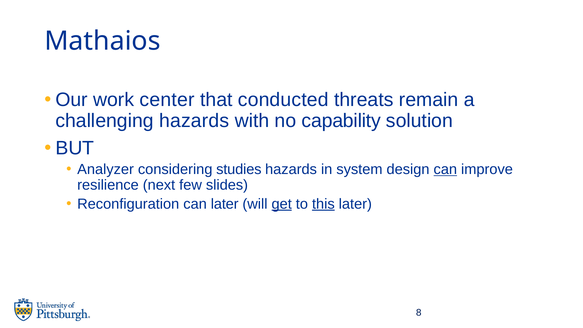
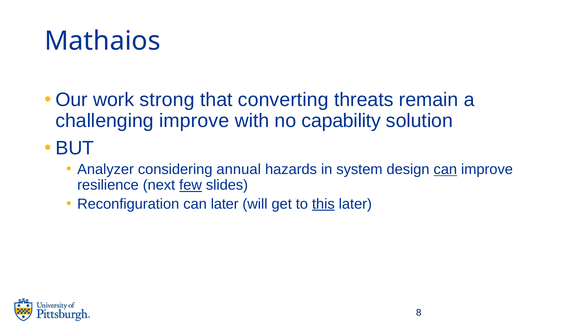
center: center -> strong (167, 100)
conducted: conducted -> converting (283, 100)
challenging hazards: hazards -> improve (194, 121)
studies: studies -> annual (239, 169)
few underline: none -> present (191, 185)
get underline: present -> none (282, 204)
